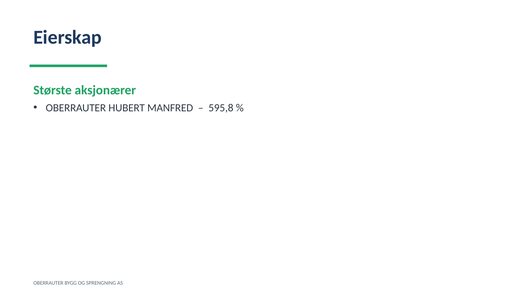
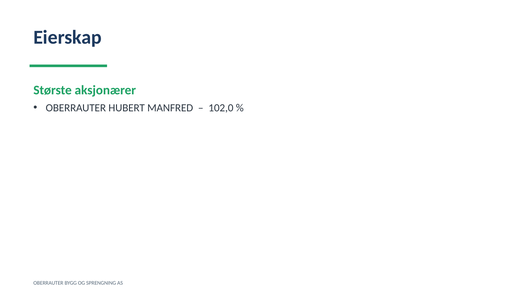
595,8: 595,8 -> 102,0 (221, 108)
